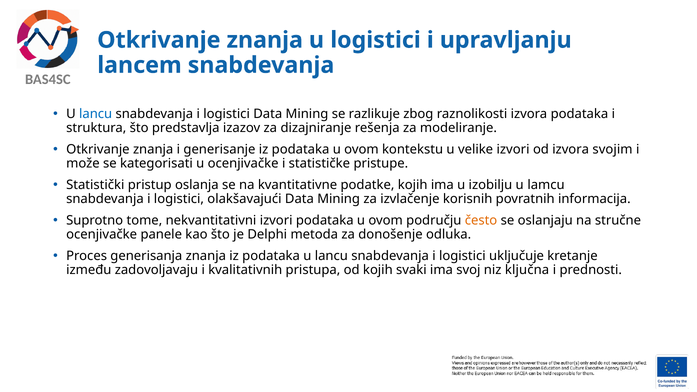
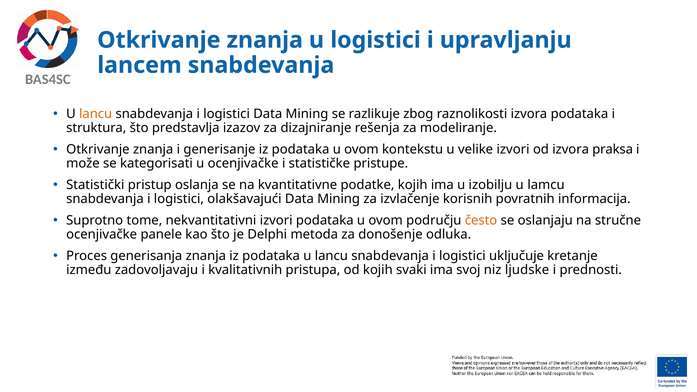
lancu colour: blue -> orange (96, 114)
svojim: svojim -> praksa (613, 149)
ključna: ključna -> ljudske (527, 270)
